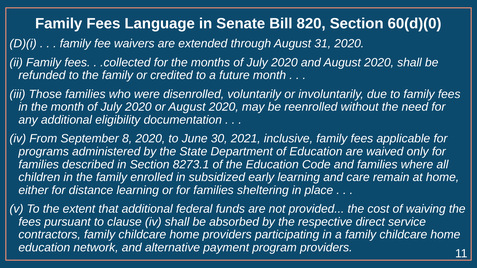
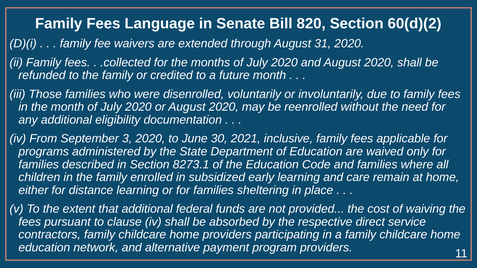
60(d)(0: 60(d)(0 -> 60(d)(2 (415, 24)
8: 8 -> 3 (127, 139)
